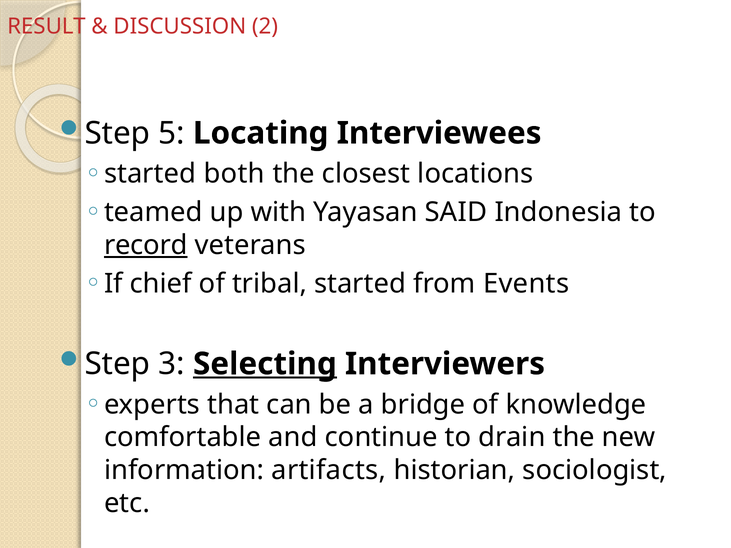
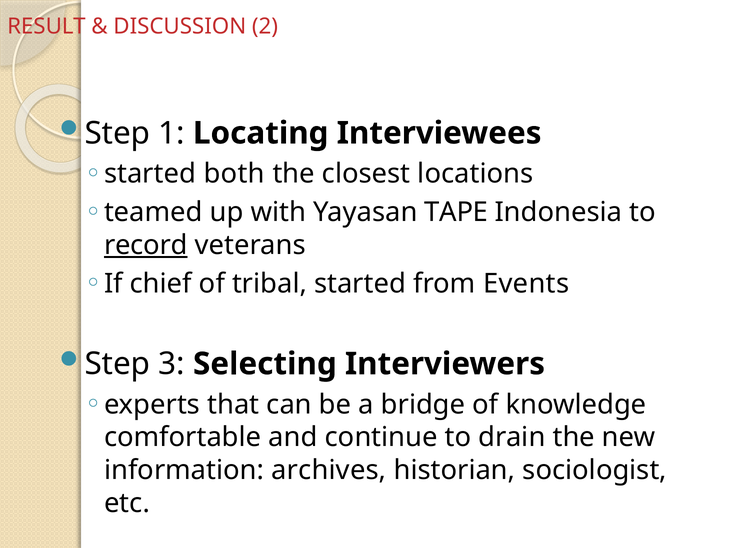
5: 5 -> 1 (172, 133)
SAID: SAID -> TAPE (456, 212)
Selecting underline: present -> none (265, 364)
artifacts: artifacts -> archives (329, 471)
